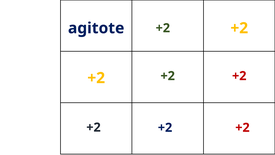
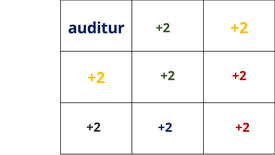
agitote: agitote -> auditur (96, 28)
